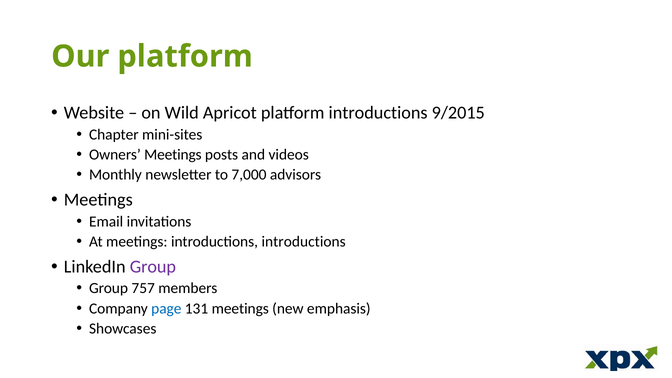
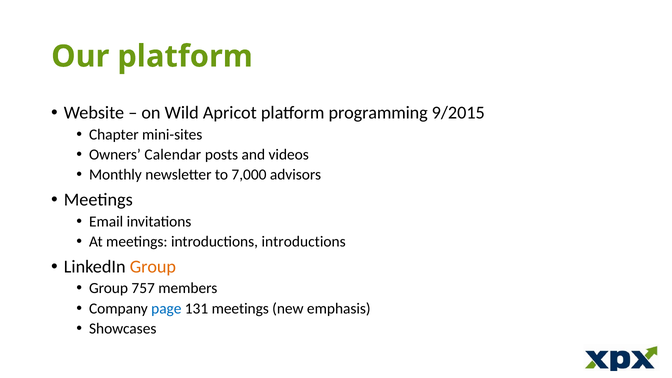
platform introductions: introductions -> programming (378, 113)
Owners Meetings: Meetings -> Calendar (173, 155)
Group colour: purple -> orange (153, 267)
